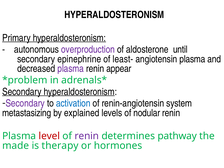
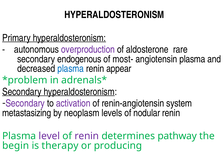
until: until -> rare (180, 49)
epinephrine: epinephrine -> endogenous (79, 59)
least-: least- -> most- (123, 59)
plasma colour: purple -> blue (71, 69)
activation colour: blue -> purple (73, 103)
explained: explained -> neoplasm (82, 113)
level colour: red -> purple (49, 136)
made: made -> begin (16, 146)
hormones: hormones -> producing (118, 146)
